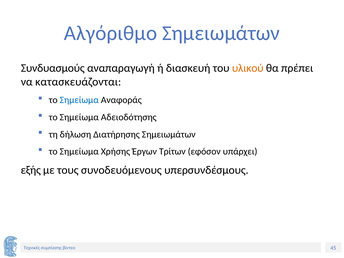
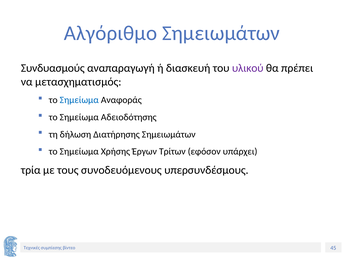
υλικού colour: orange -> purple (248, 68)
κατασκευάζονται: κατασκευάζονται -> μετασχηματισμός (78, 82)
εξής: εξής -> τρία (31, 170)
